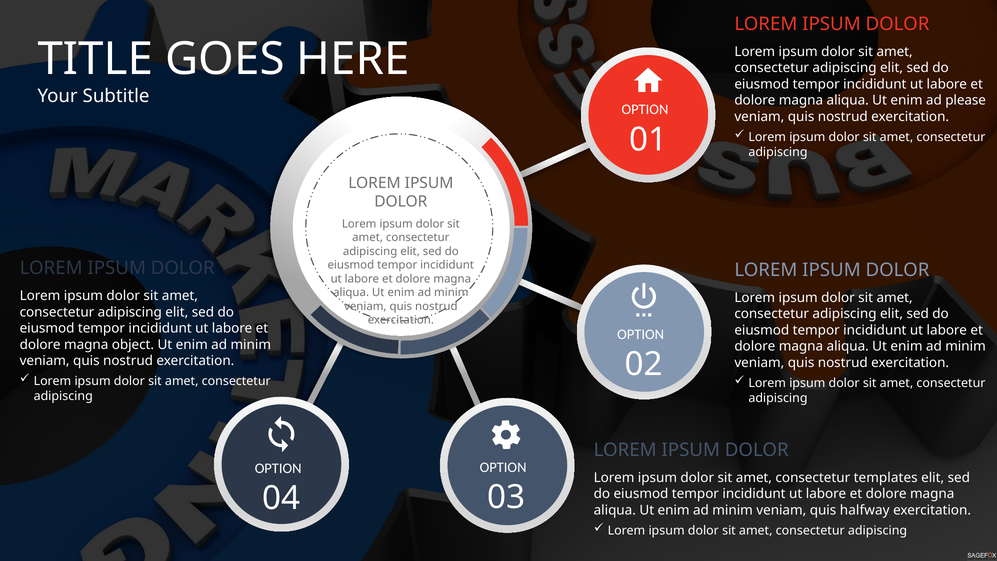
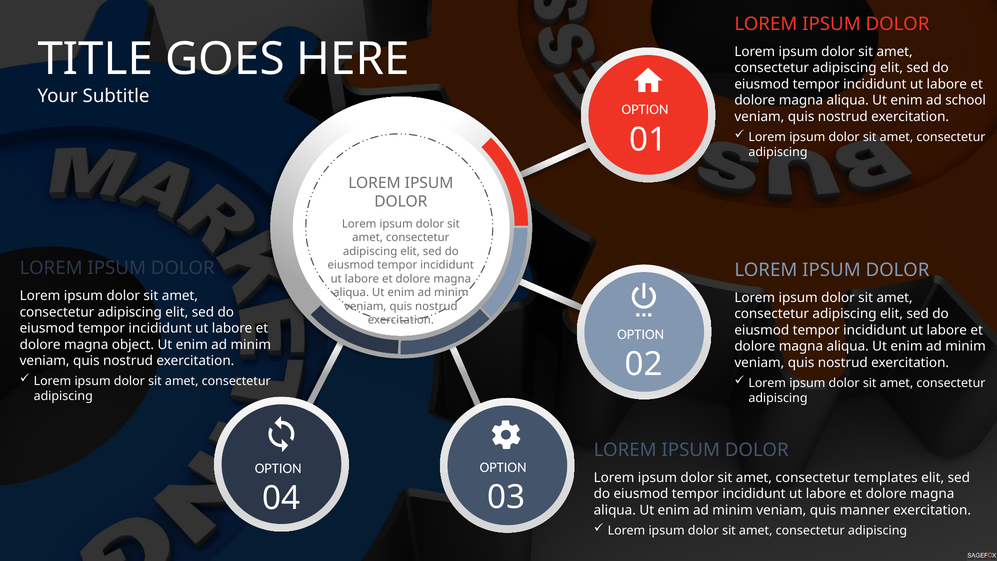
please: please -> school (966, 100)
halfway: halfway -> manner (865, 510)
